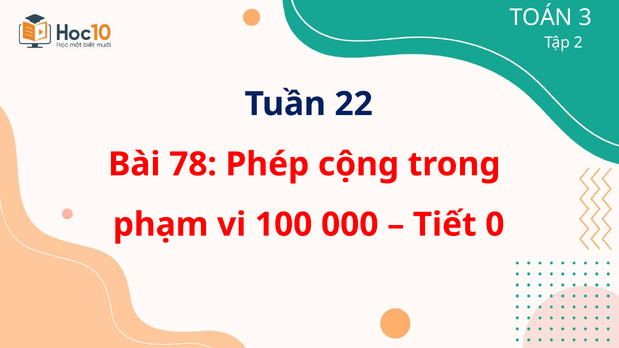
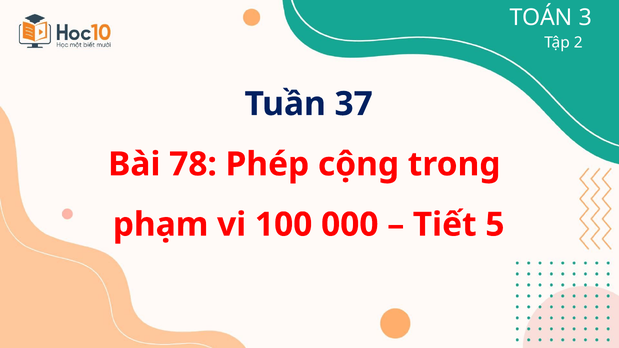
22: 22 -> 37 (354, 104)
0: 0 -> 5 (495, 225)
